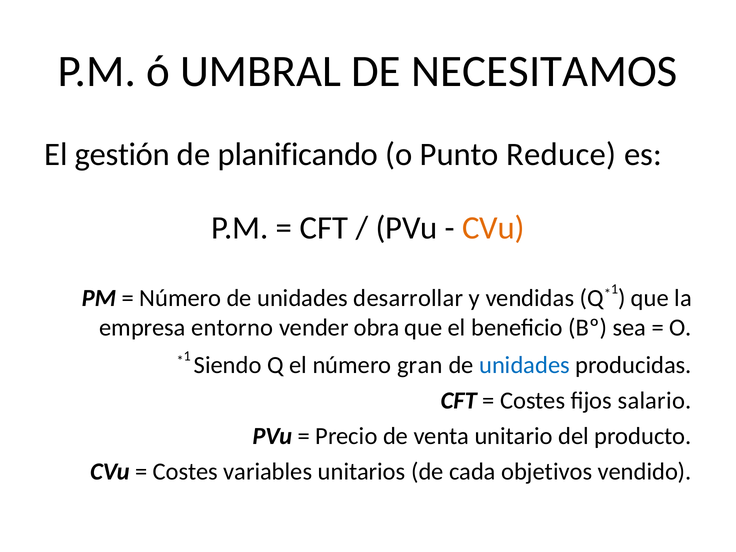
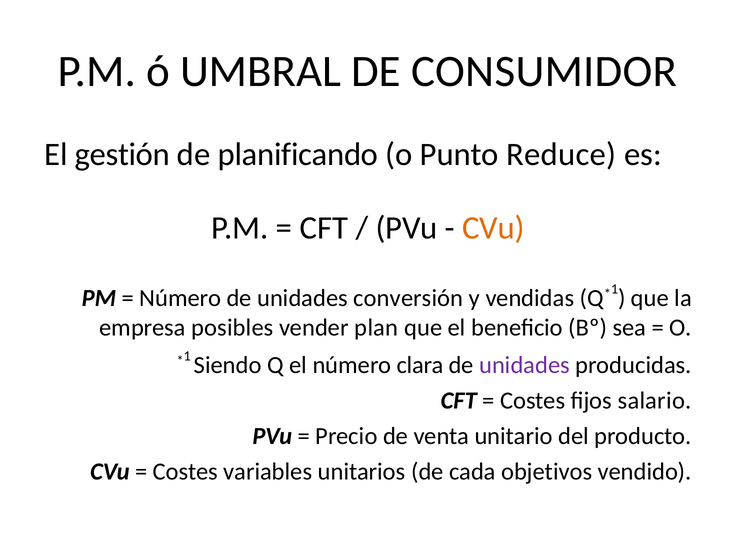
NECESITAMOS: NECESITAMOS -> CONSUMIDOR (544, 71)
desarrollar: desarrollar -> conversión (408, 298)
entorno: entorno -> posibles (232, 328)
obra: obra -> plan (376, 328)
gran: gran -> clara (420, 365)
unidades colour: blue -> purple (525, 365)
